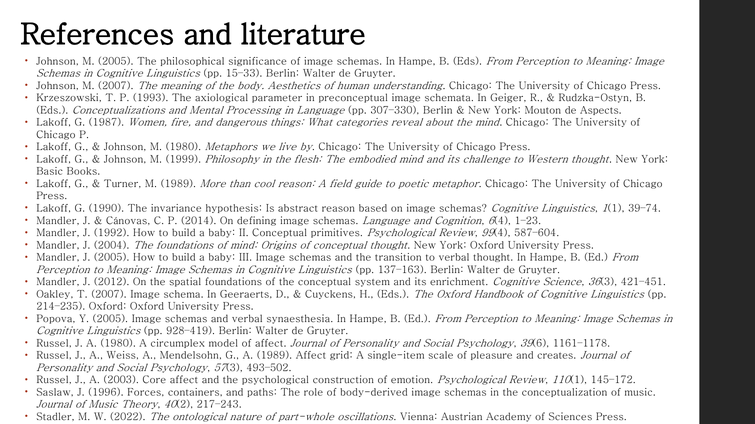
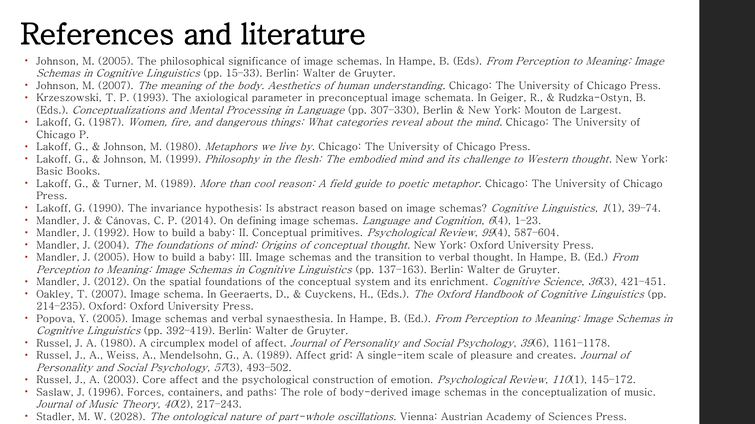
Aspects: Aspects -> Largest (601, 110)
928–419: 928–419 -> 392–419 (191, 332)
2022: 2022 -> 2028 (128, 418)
